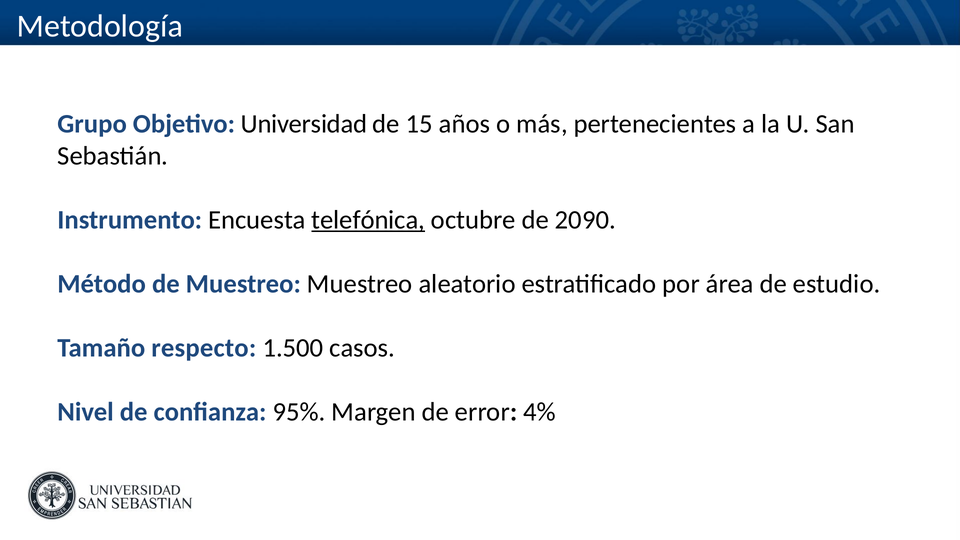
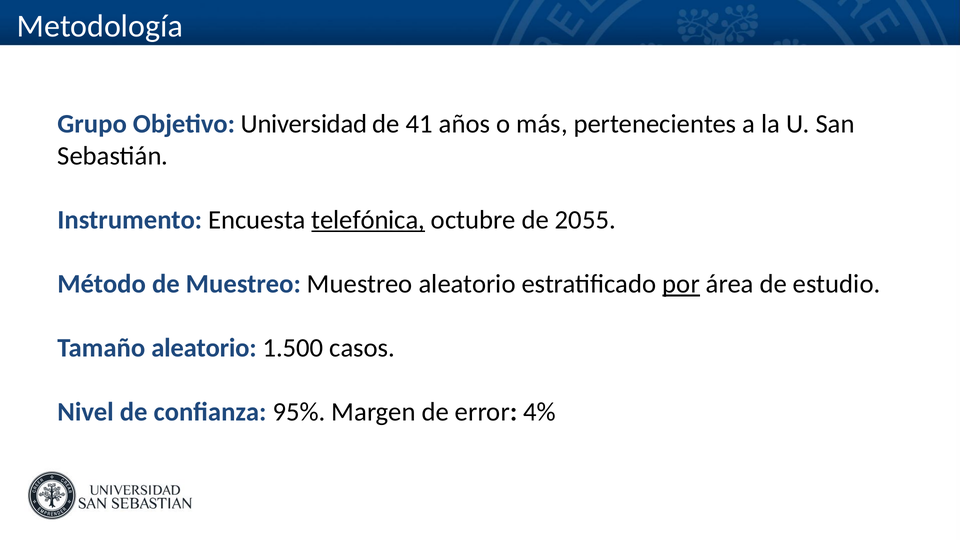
15: 15 -> 41 (419, 124)
2090: 2090 -> 2055 (585, 220)
por underline: none -> present (681, 284)
Tamaño respecto: respecto -> aleatorio (204, 348)
